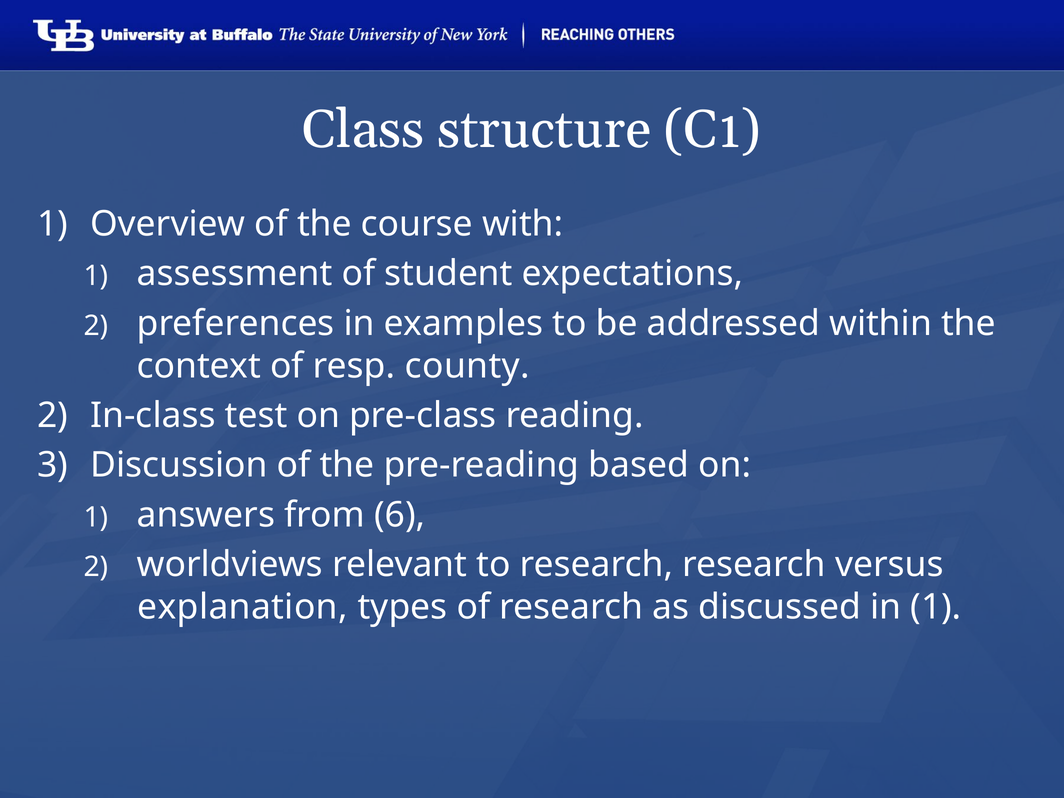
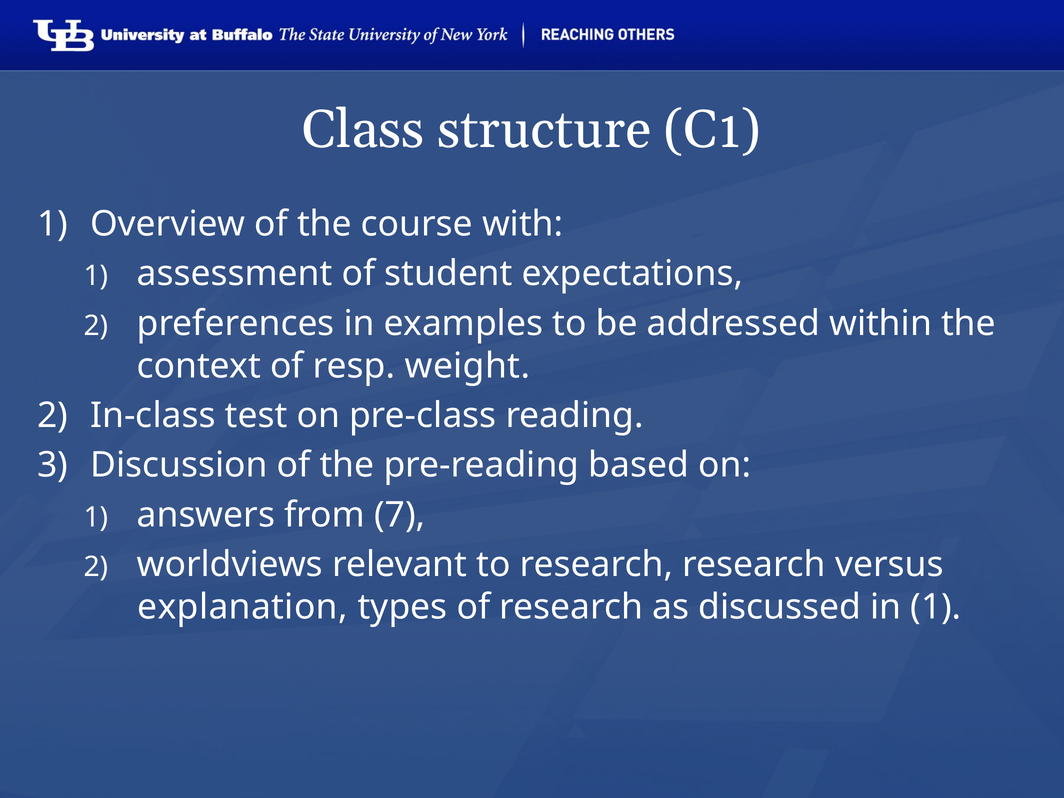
county: county -> weight (467, 366)
6: 6 -> 7 (400, 515)
